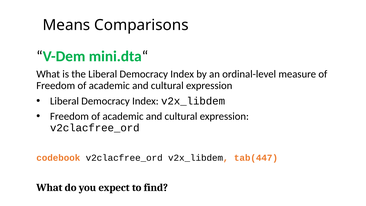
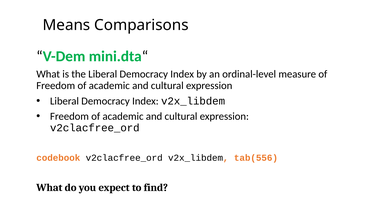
tab(447: tab(447 -> tab(556 (256, 158)
